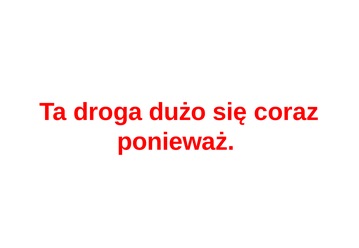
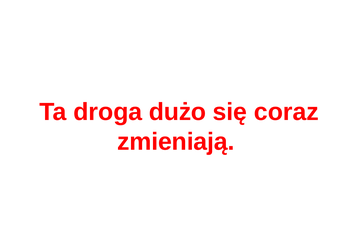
ponieważ: ponieważ -> zmieniają (176, 142)
